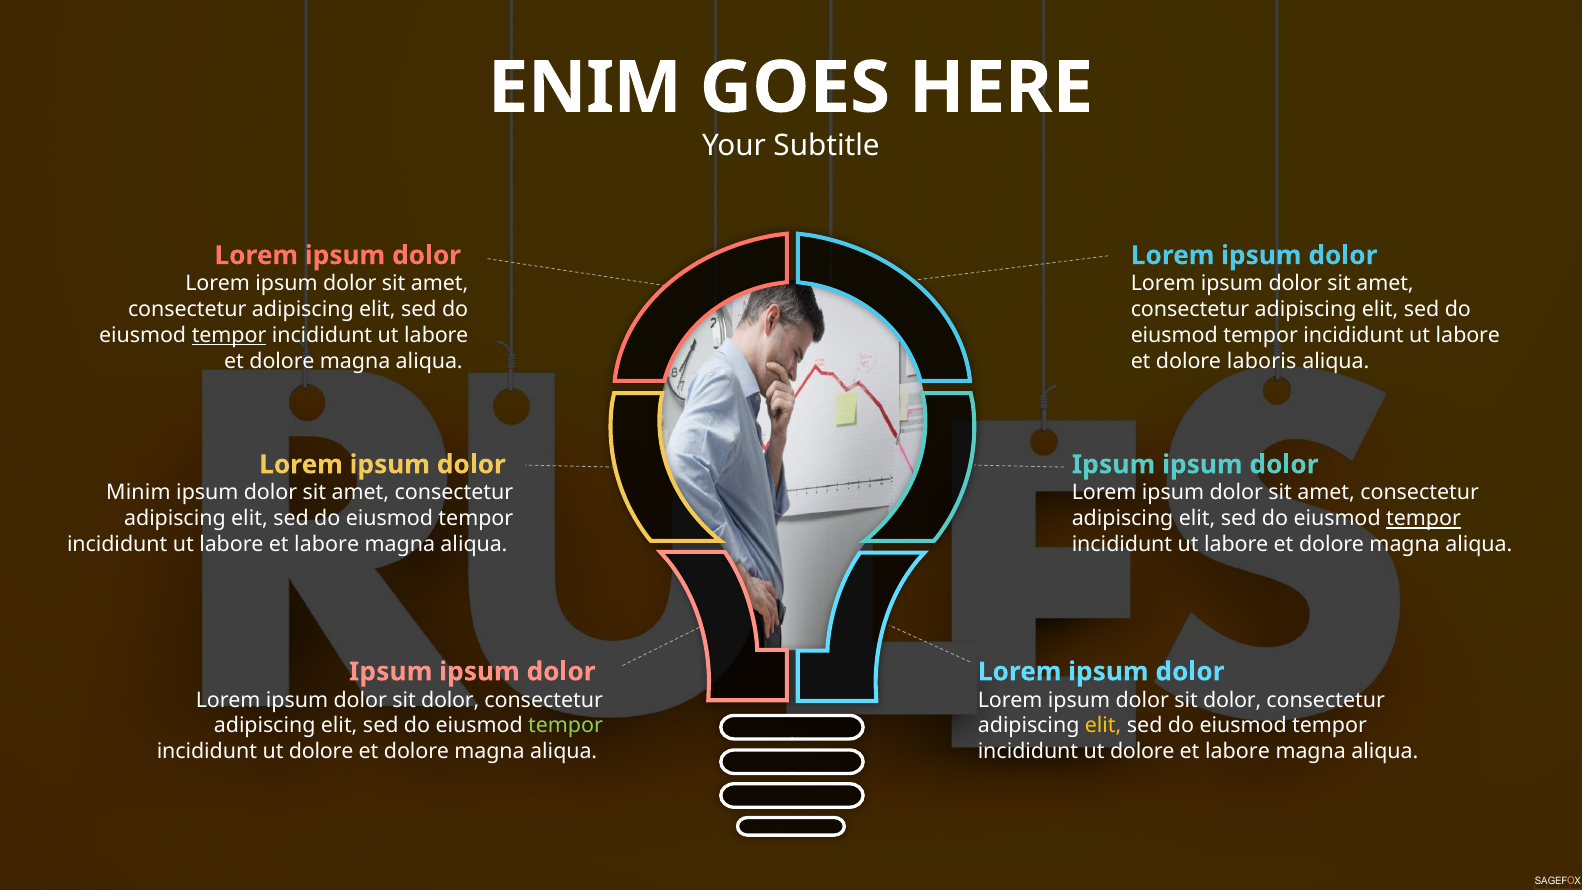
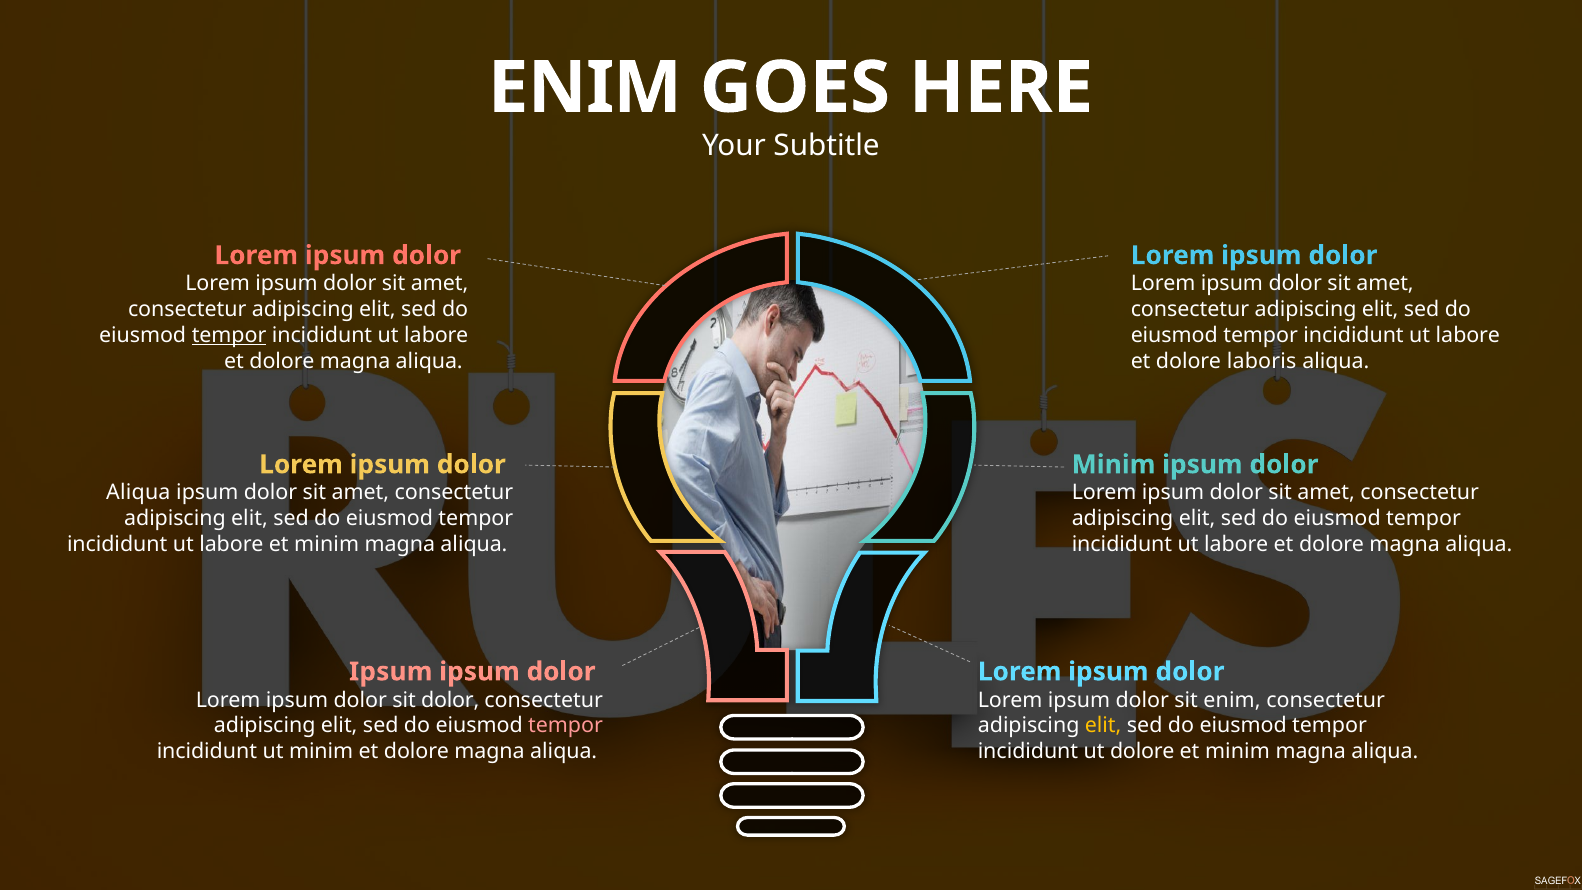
Ipsum: Ipsum -> Minim (1114, 465)
Minim: Minim -> Aliqua (138, 493)
tempor underline: present -> none (1424, 519)
labore et labore: labore -> minim (327, 544)
dolor: dolor -> enim (1232, 700)
tempor colour: light green -> pink (566, 726)
dolore: dolore -> minim (321, 751)
labore: labore -> minim (1237, 751)
